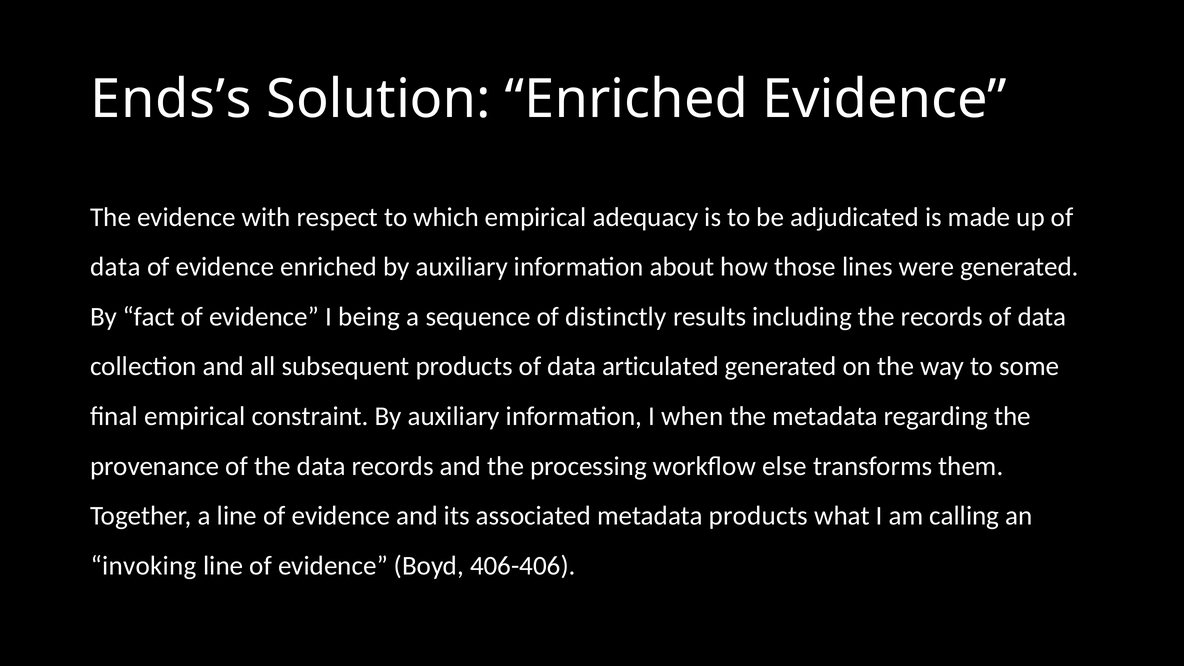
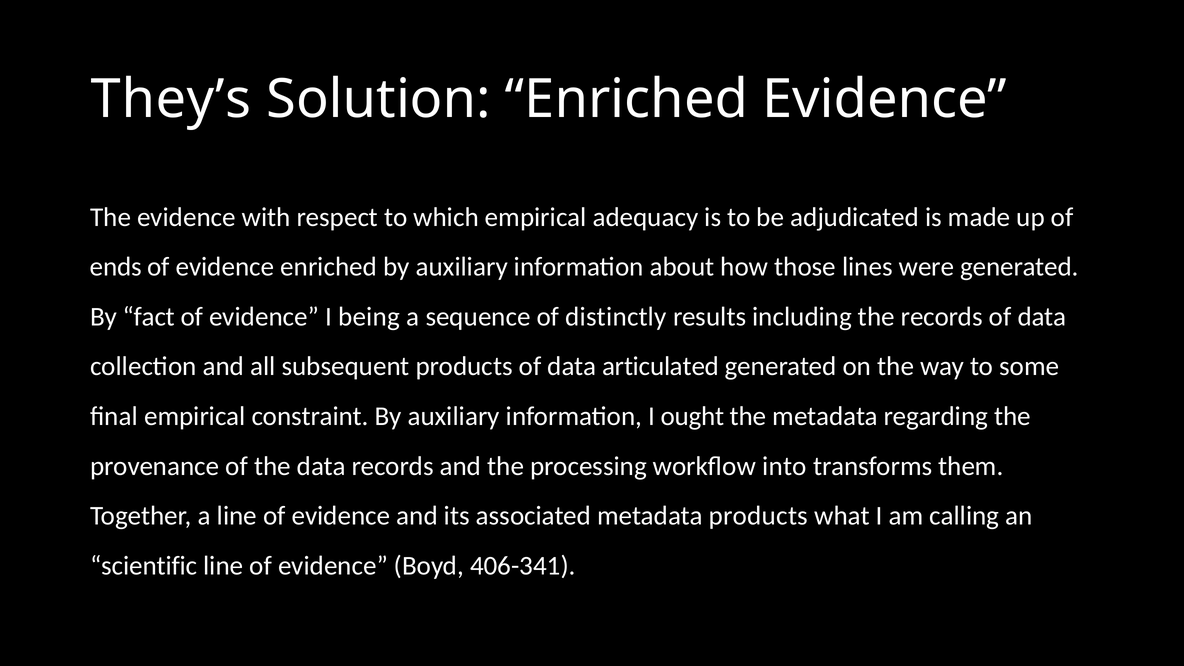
Ends’s: Ends’s -> They’s (171, 99)
data: data -> ends (116, 267)
when: when -> ought (692, 416)
else: else -> into (784, 466)
invoking: invoking -> scientific (144, 566)
406-406: 406-406 -> 406-341 (523, 566)
